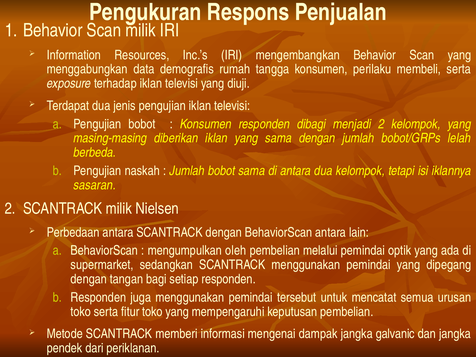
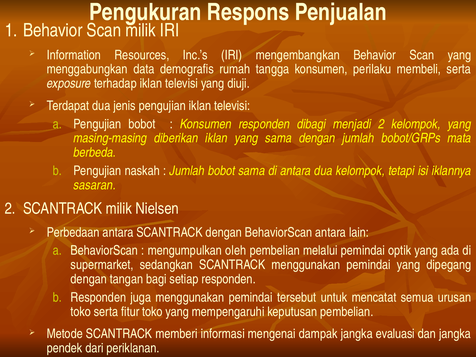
lelah: lelah -> mata (459, 138)
galvanic: galvanic -> evaluasi (395, 334)
